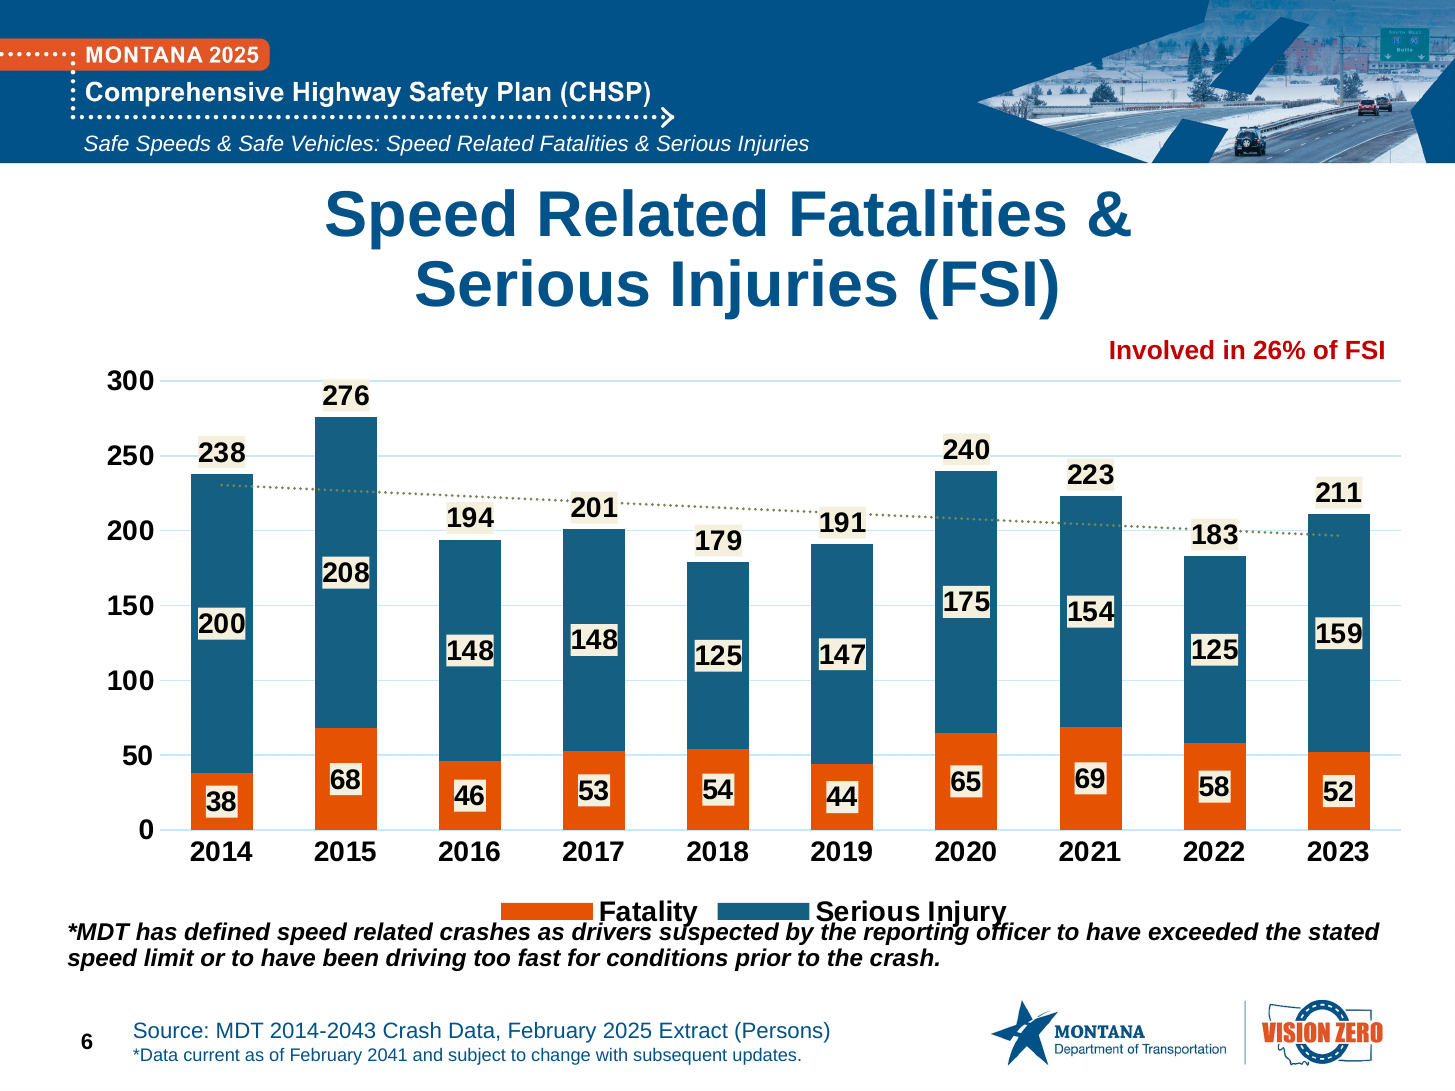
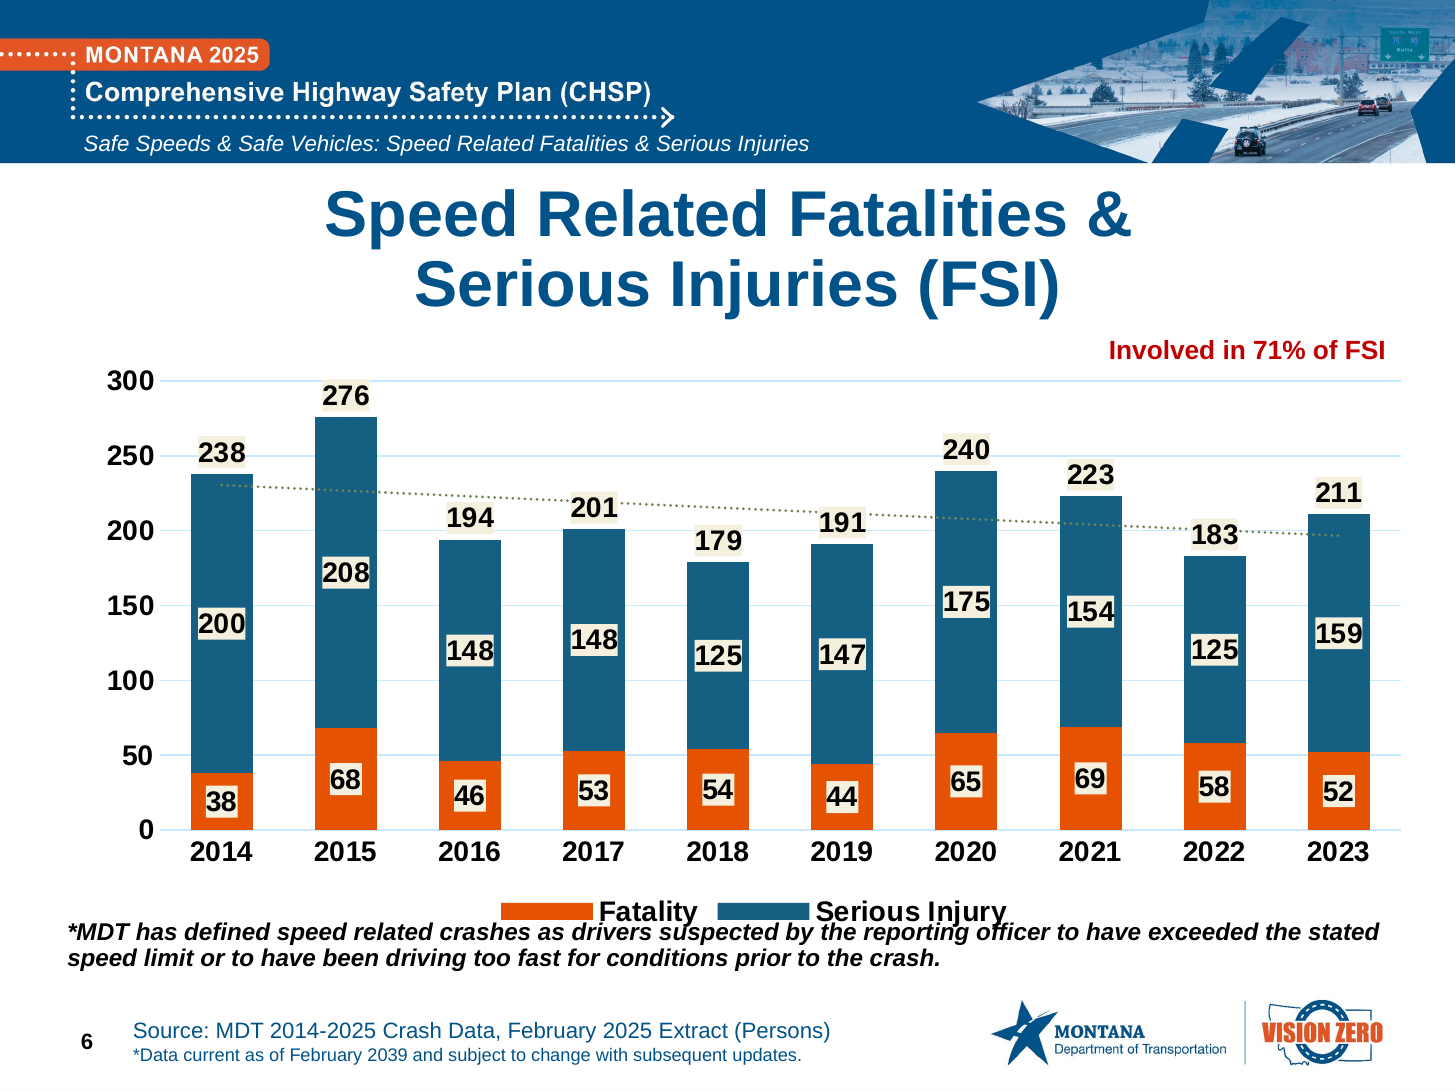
26%: 26% -> 71% (1279, 351)
2014-2043: 2014-2043 -> 2014-2025 (323, 1032)
2041: 2041 -> 2039 (388, 1056)
